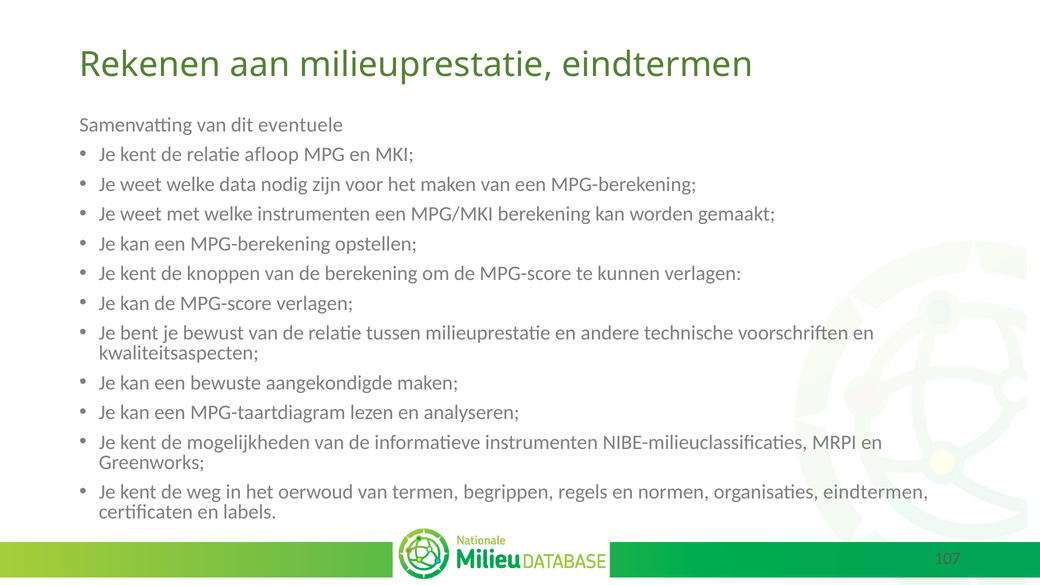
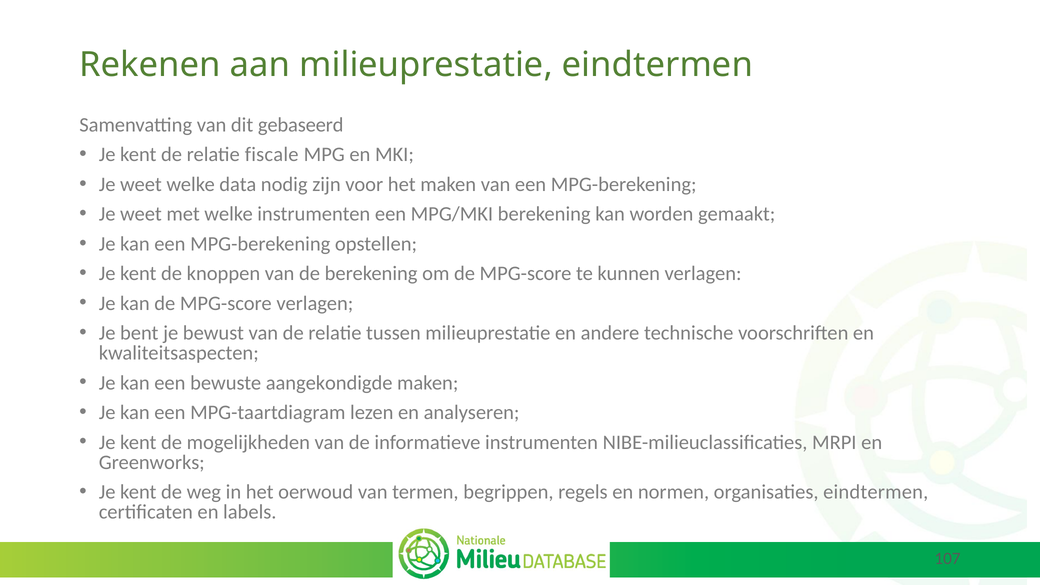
eventuele: eventuele -> gebaseerd (301, 125)
afloop: afloop -> fiscale (272, 155)
